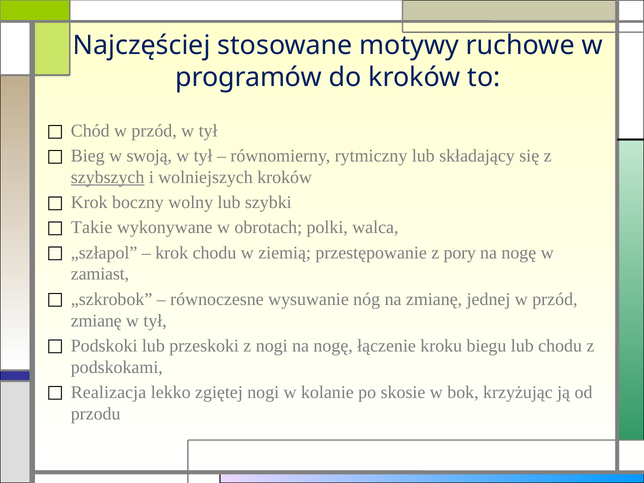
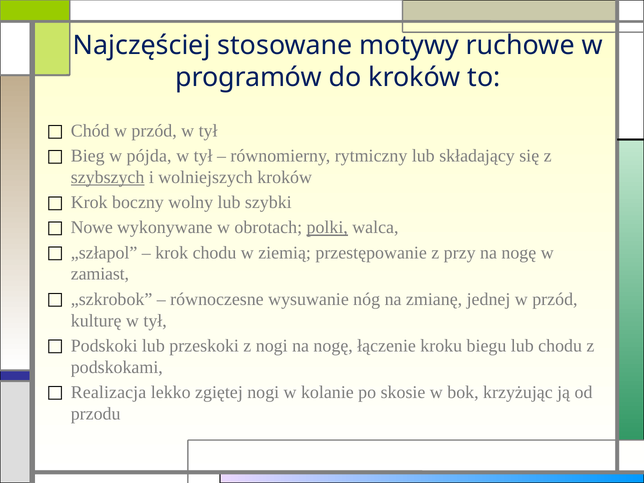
swoją: swoją -> pójda (149, 156)
Takie: Takie -> Nowe (92, 228)
polki underline: none -> present (327, 228)
pory: pory -> przy (460, 253)
zmianę: zmianę -> kulturę (96, 321)
